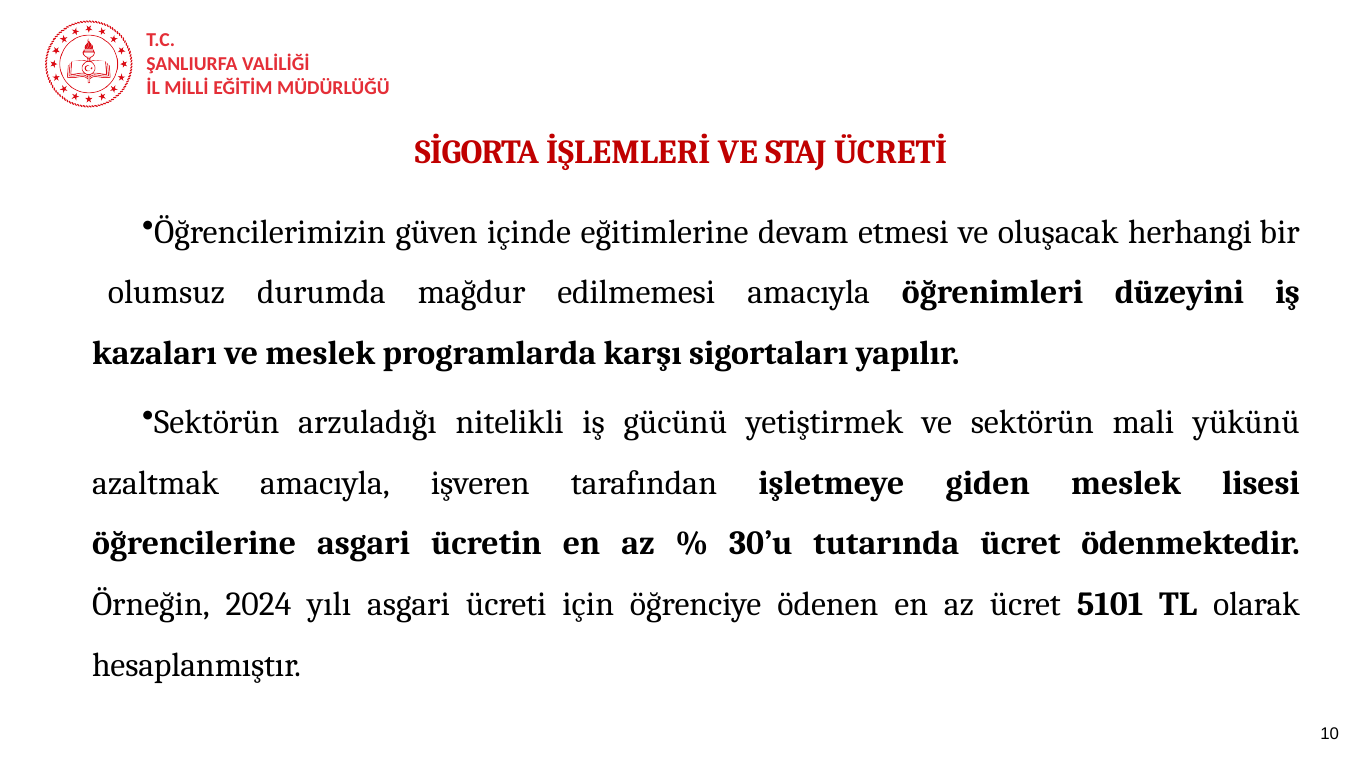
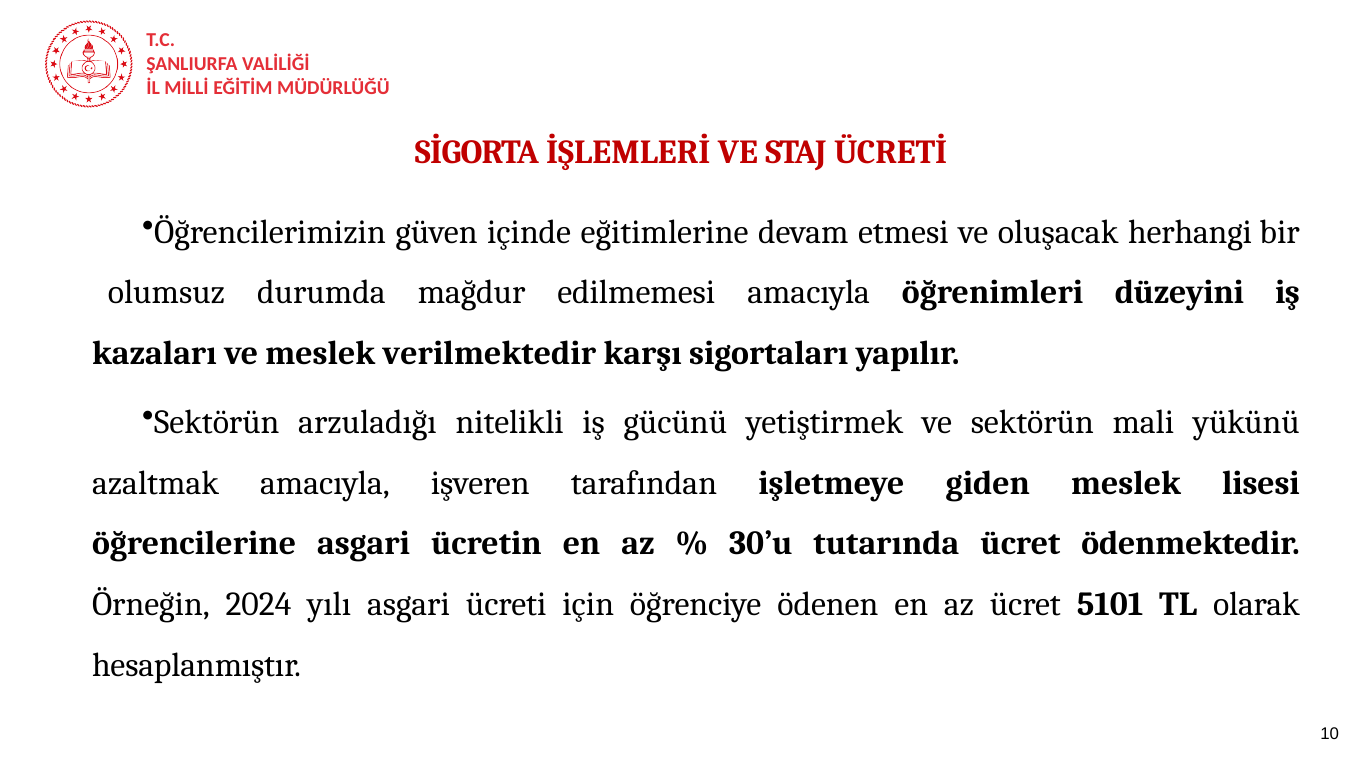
programlarda: programlarda -> verilmektedir (489, 353)
